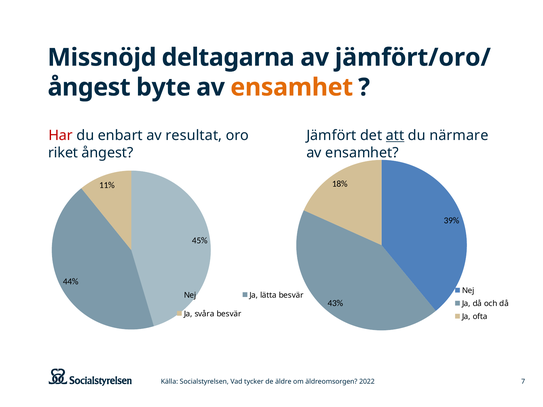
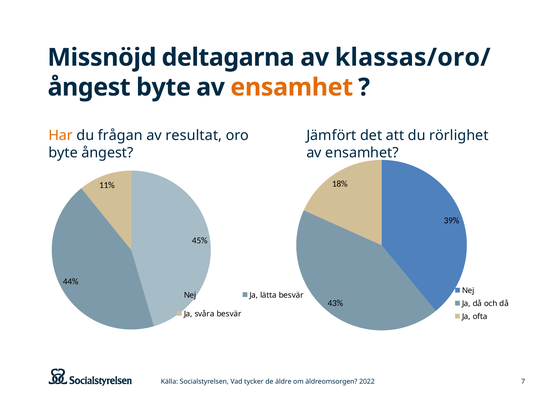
jämfört/oro/: jämfört/oro/ -> klassas/oro/ (413, 58)
Har colour: red -> orange (61, 136)
enbart: enbart -> frågan (120, 136)
att underline: present -> none (395, 136)
närmare: närmare -> rörlighet (459, 136)
riket: riket -> byte (63, 153)
